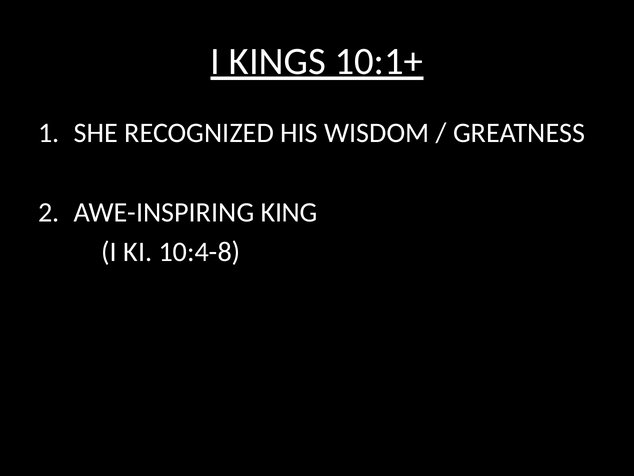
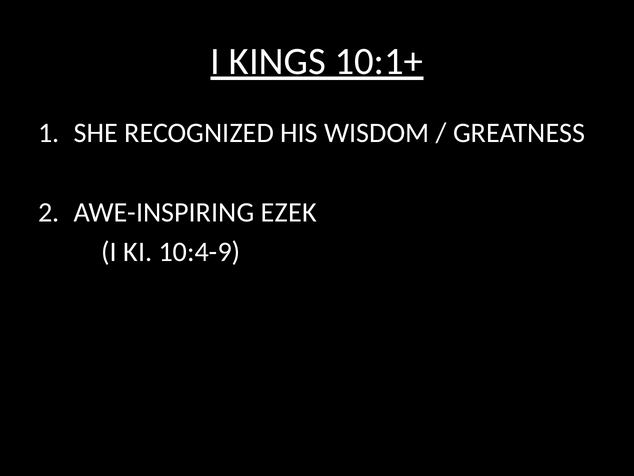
KING: KING -> EZEK (289, 212)
10:4-8: 10:4-8 -> 10:4-9 (200, 251)
